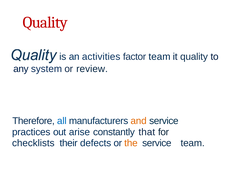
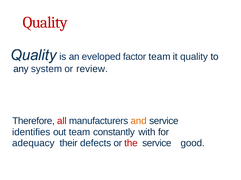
activities: activities -> eveloped (101, 57)
all colour: blue -> red (62, 121)
practices: practices -> identifies (31, 133)
out arise: arise -> team (79, 133)
that: that -> with (147, 133)
checklists: checklists -> adequacy (33, 144)
the colour: orange -> red (131, 144)
service team: team -> good (193, 144)
